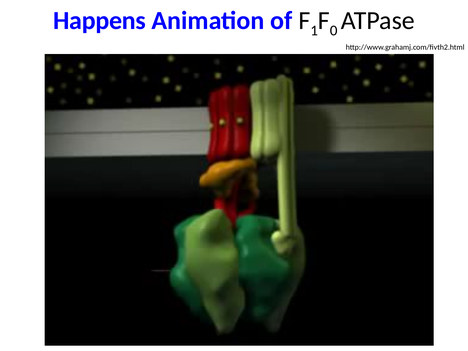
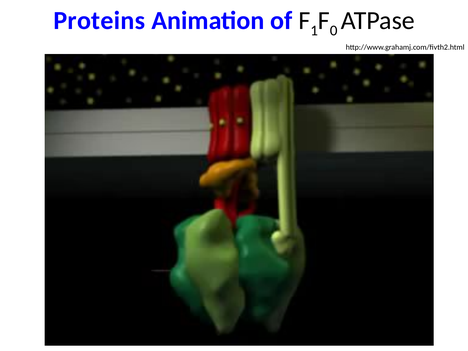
Happens: Happens -> Proteins (99, 20)
